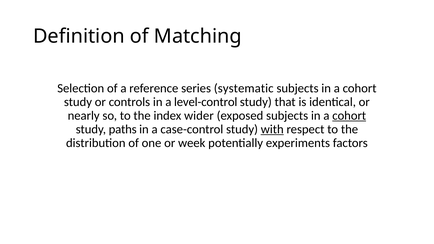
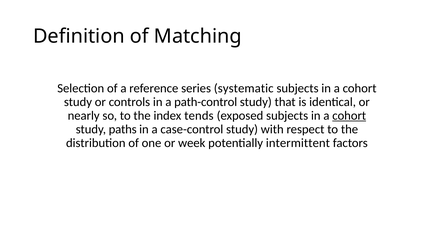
level-control: level-control -> path-control (206, 102)
wider: wider -> tends (199, 116)
with underline: present -> none (272, 129)
experiments: experiments -> intermittent (298, 143)
